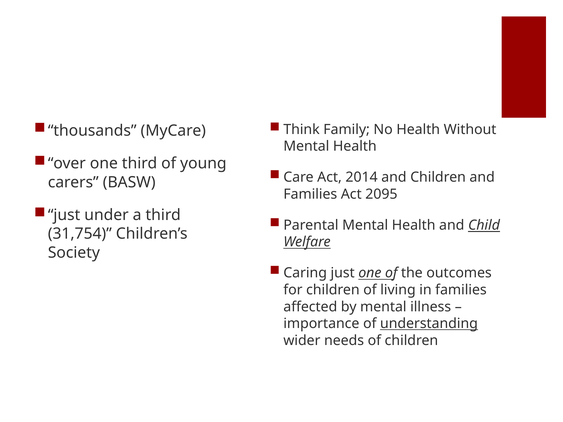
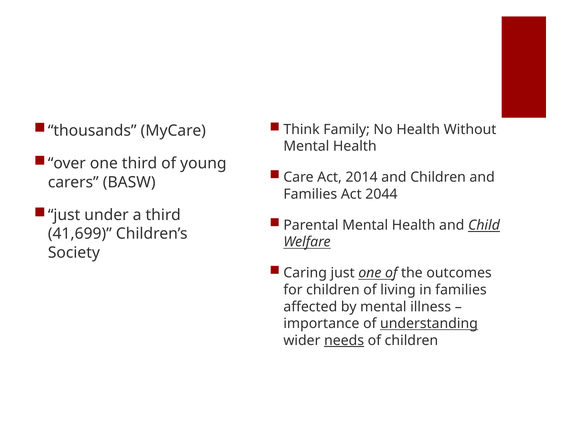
2095: 2095 -> 2044 (381, 194)
31,754: 31,754 -> 41,699 (80, 234)
needs underline: none -> present (344, 341)
